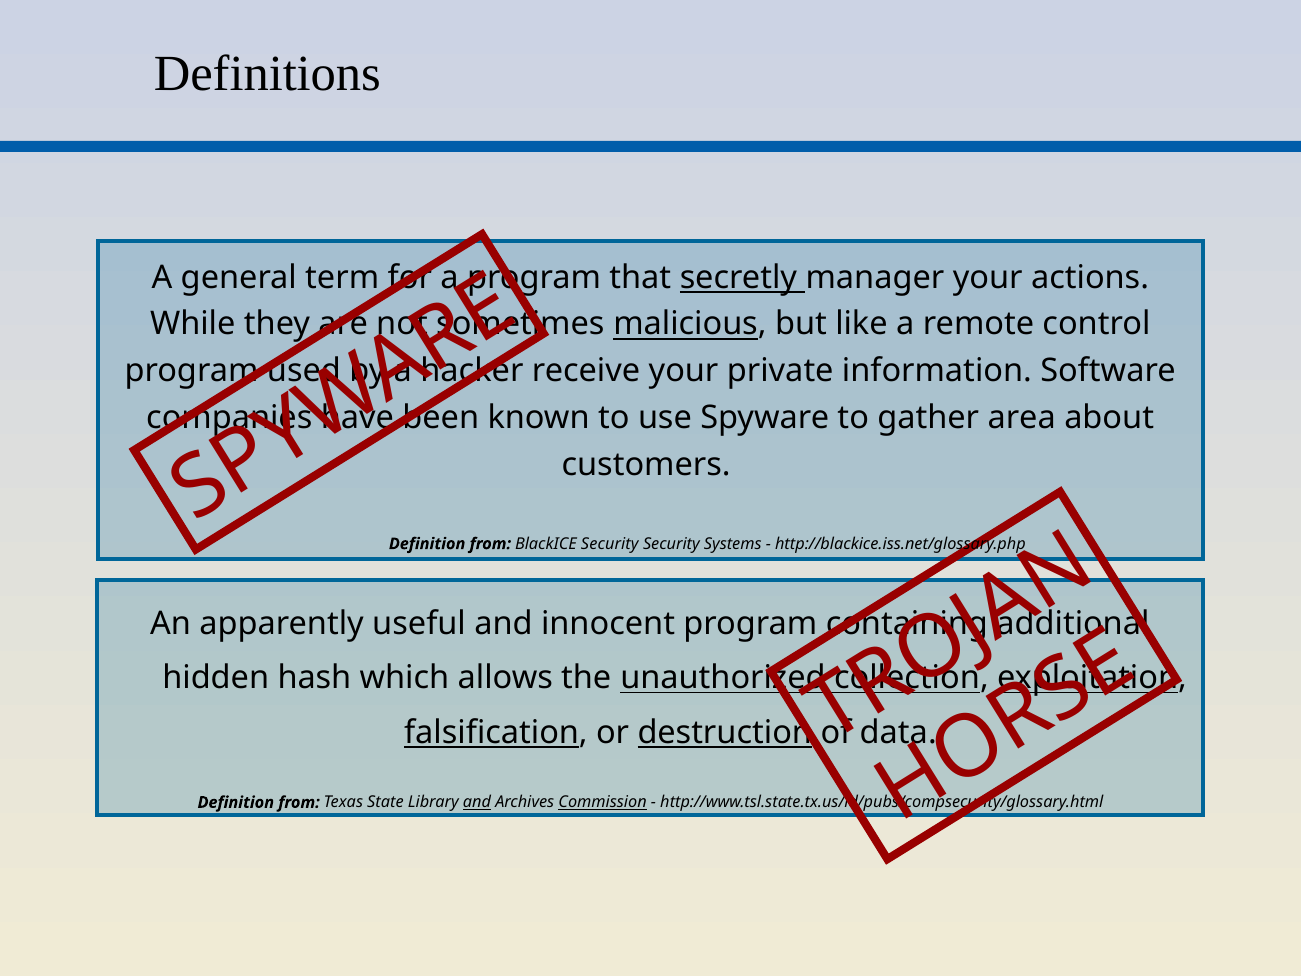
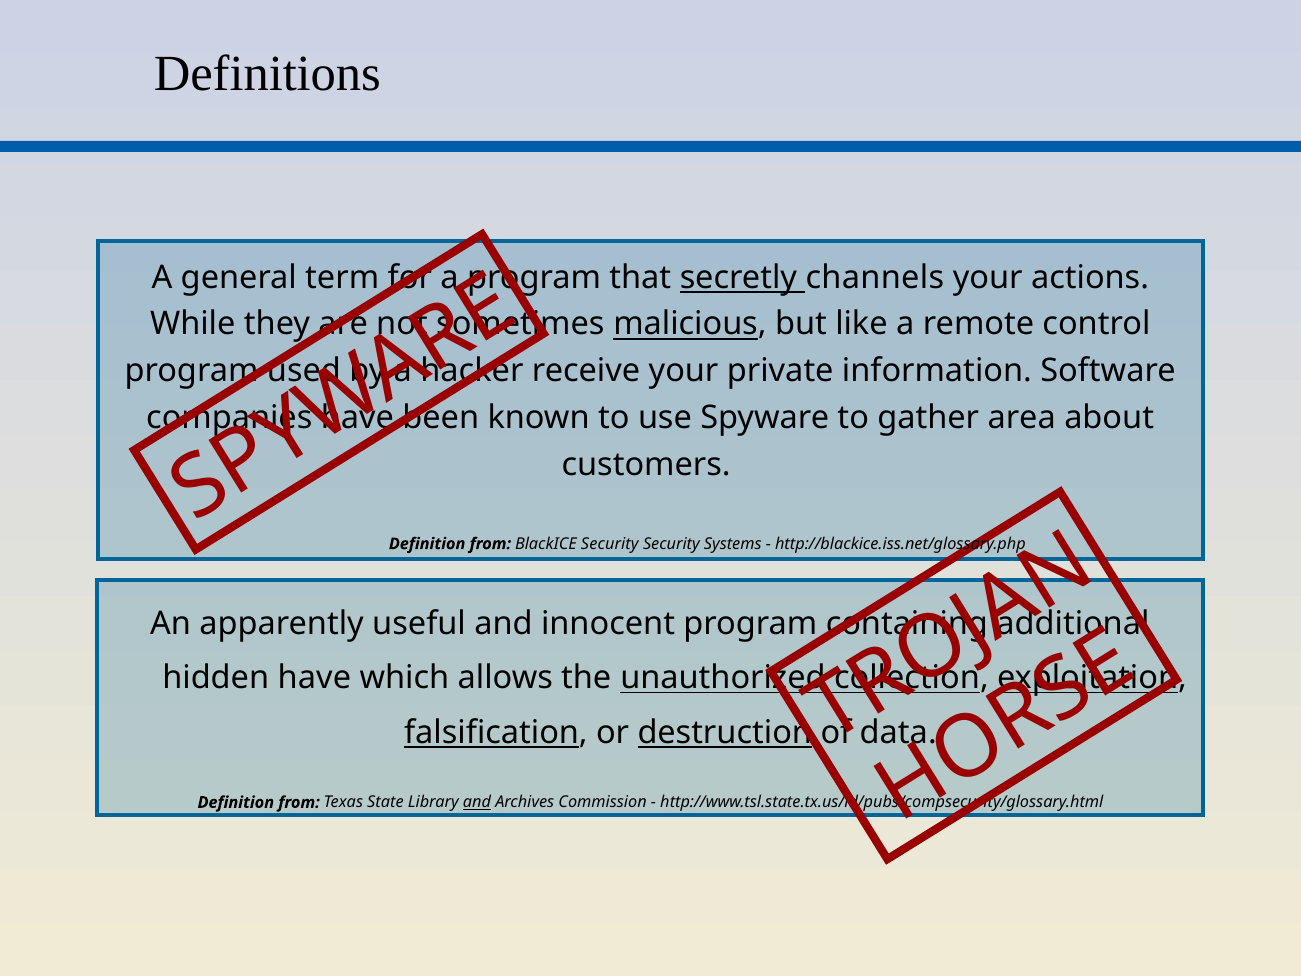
manager: manager -> channels (875, 277)
hidden hash: hash -> have (314, 678)
Commission underline: present -> none (603, 802)
